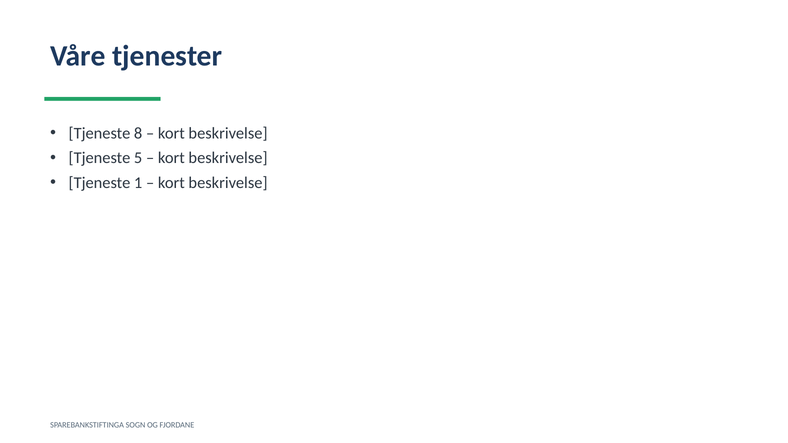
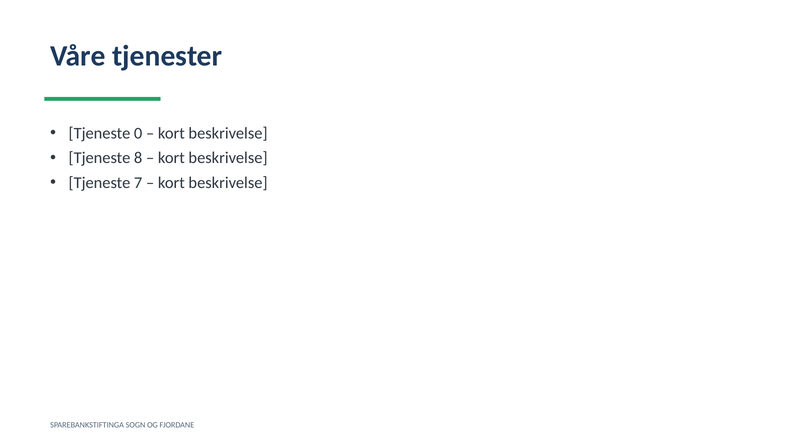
8: 8 -> 0 (138, 133)
5: 5 -> 8 (138, 158)
1: 1 -> 7 (138, 183)
